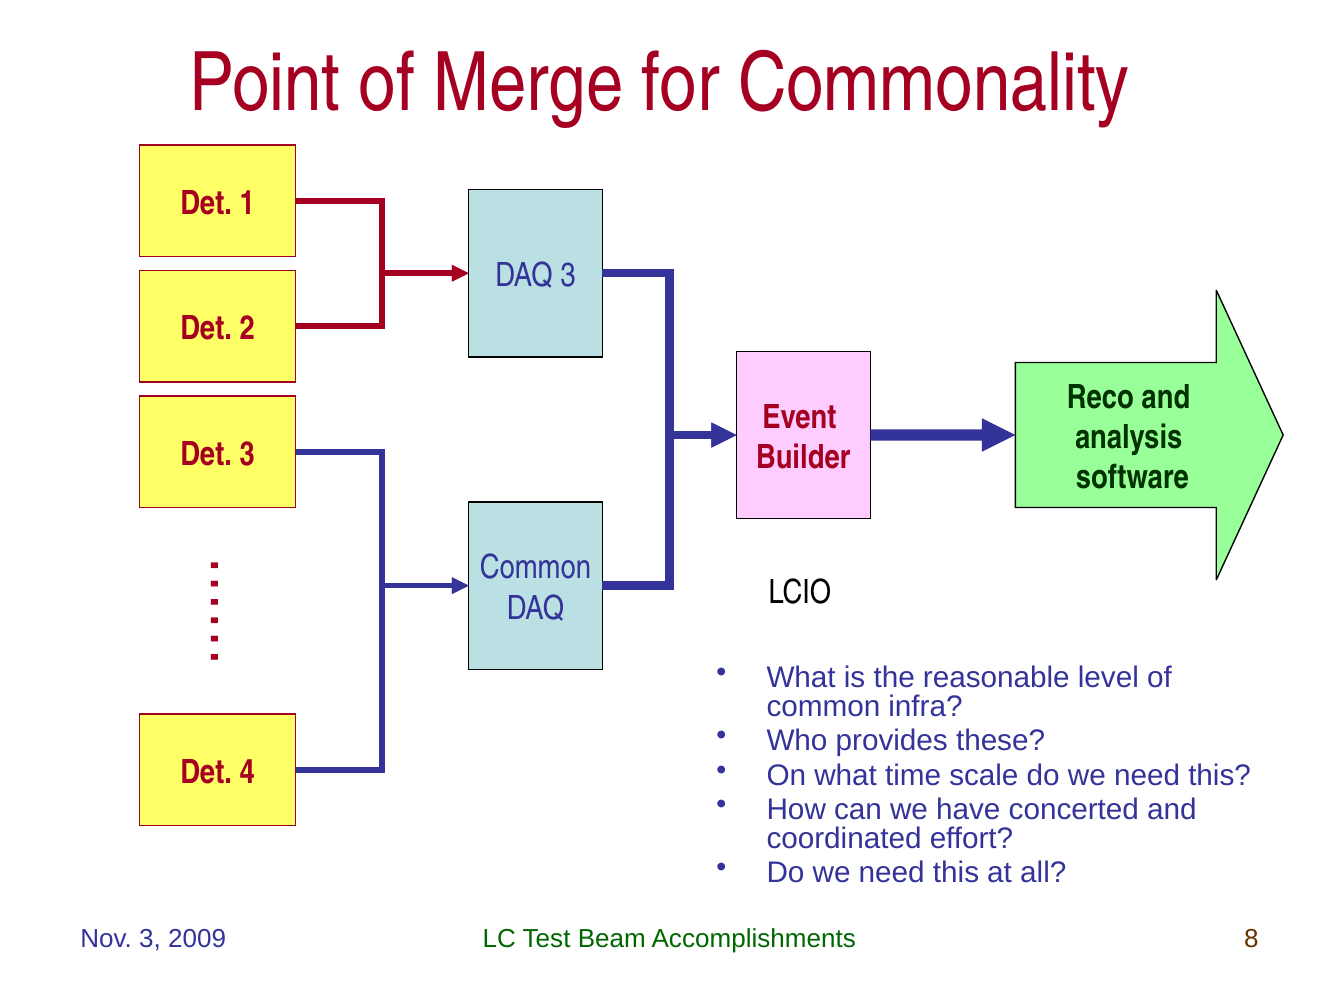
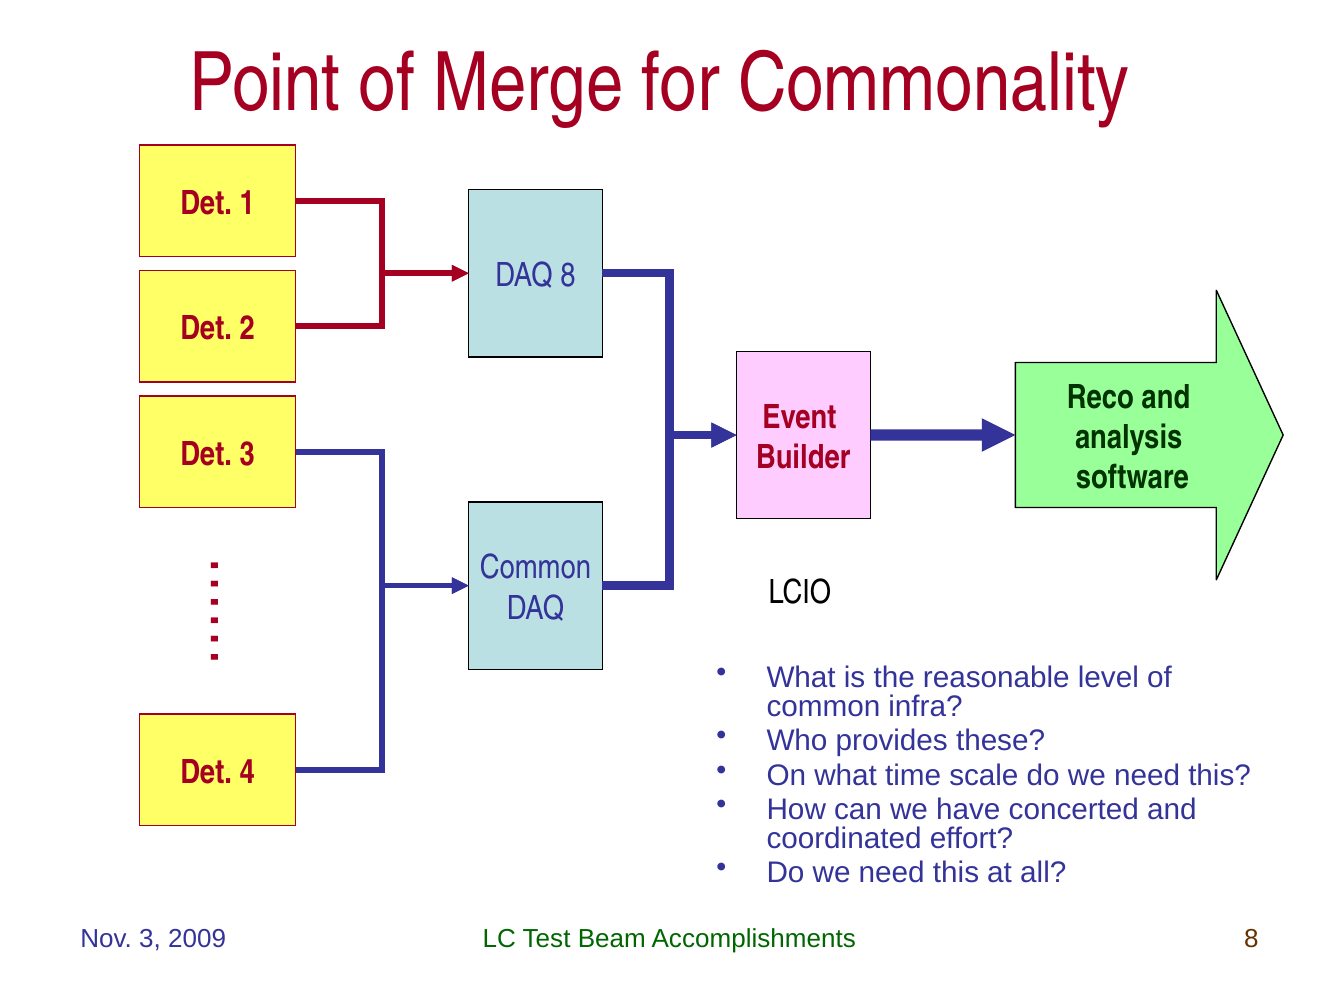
DAQ 3: 3 -> 8 (568, 276)
